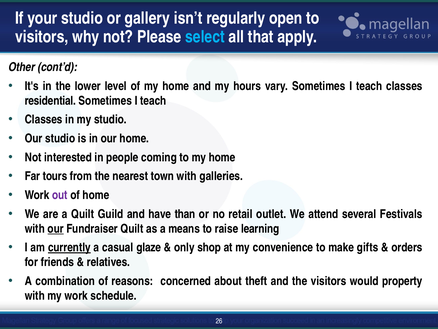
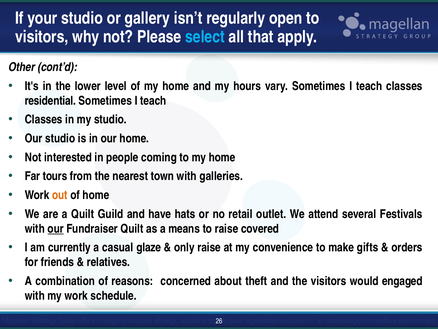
out colour: purple -> orange (60, 195)
than: than -> hats (185, 214)
learning: learning -> covered (260, 228)
currently underline: present -> none (69, 247)
only shop: shop -> raise (209, 247)
property: property -> engaged (402, 281)
